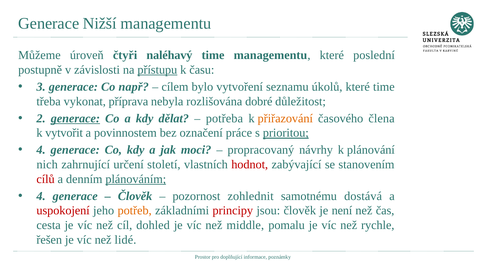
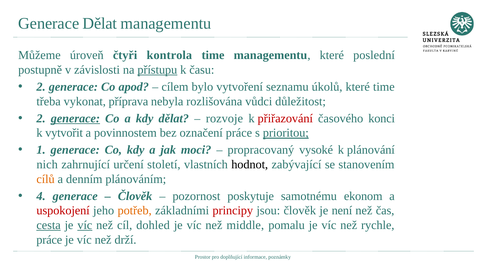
Generace Nižší: Nižší -> Dělat (100, 24)
naléhavý: naléhavý -> kontrola (169, 55)
3: 3 -> 2 (41, 87)
např: např -> apod (134, 87)
dobré: dobré -> vůdci (259, 102)
potřeba: potřeba -> rozvoje (224, 119)
přiřazování colour: orange -> red (285, 119)
člena: člena -> konci (382, 119)
4: 4 -> 1 (41, 150)
návrhy: návrhy -> vysoké (316, 150)
hodnot colour: red -> black (250, 165)
cílů colour: red -> orange (46, 179)
plánováním underline: present -> none (136, 179)
zohlednit: zohlednit -> poskytuje (251, 196)
dostává: dostává -> ekonom (363, 196)
cesta underline: none -> present (49, 226)
víc underline: none -> present (85, 226)
řešen: řešen -> práce (49, 240)
lidé: lidé -> drží (125, 240)
